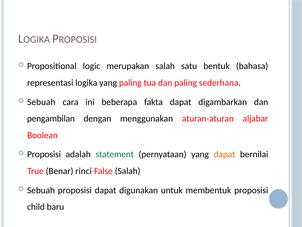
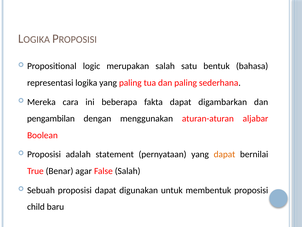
Sebuah: Sebuah -> Mereka (41, 102)
statement colour: green -> black (115, 154)
rinci: rinci -> agar (84, 171)
